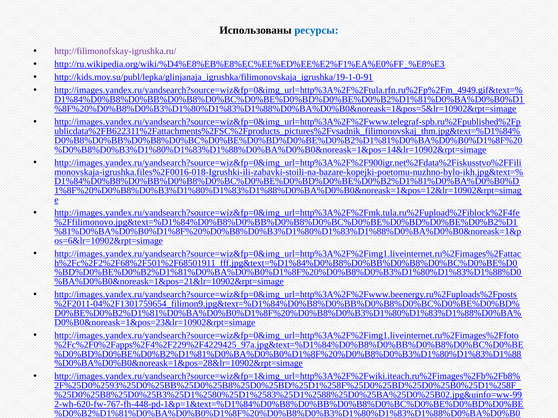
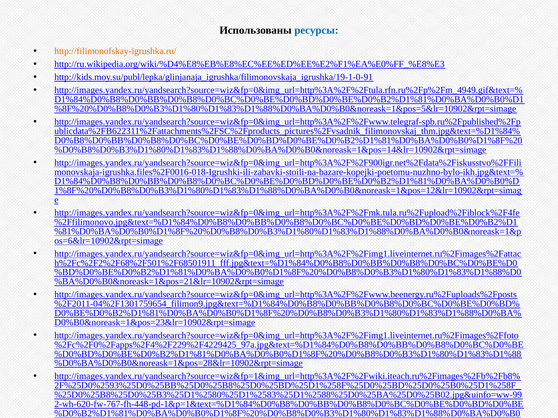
http://filimonofskay-igrushka.ru/ colour: purple -> orange (115, 51)
